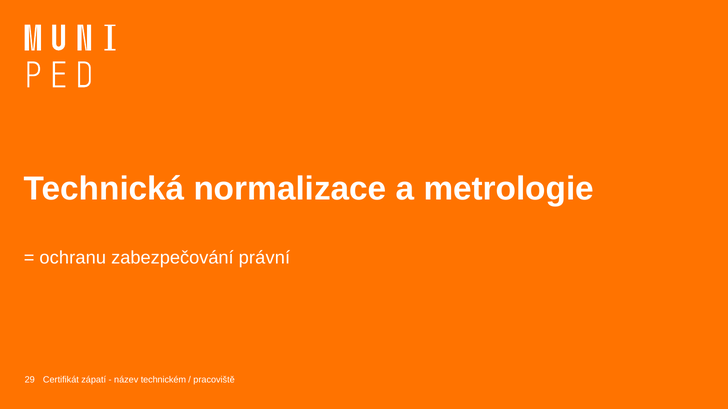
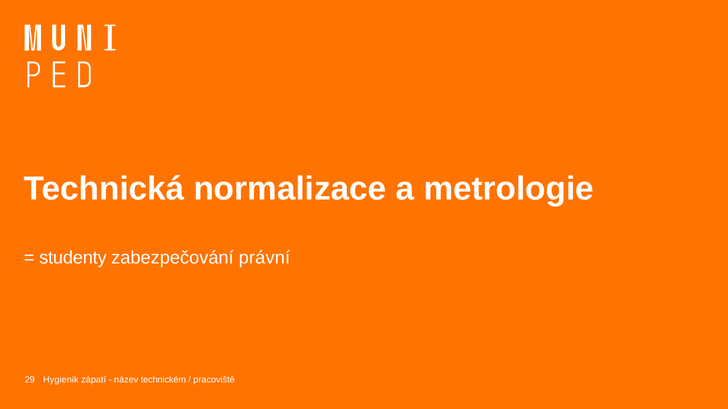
ochranu: ochranu -> studenty (73, 258)
Certifikát: Certifikát -> Hygienik (61, 380)
